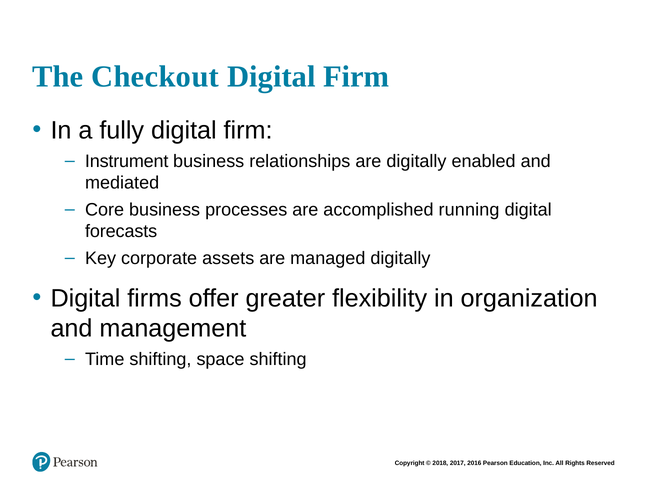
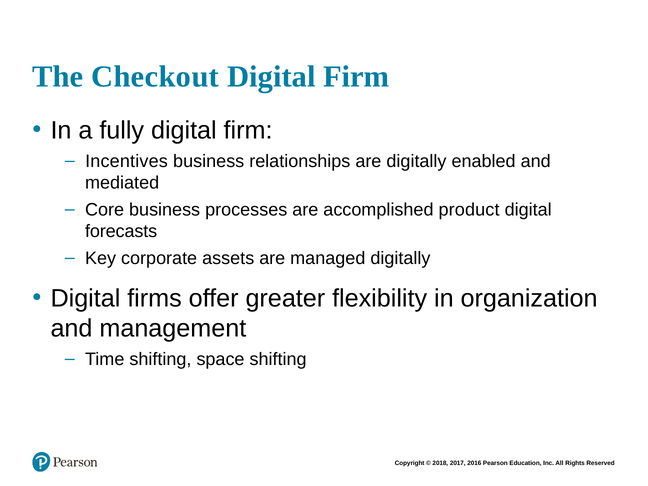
Instrument: Instrument -> Incentives (127, 161)
running: running -> product (469, 210)
